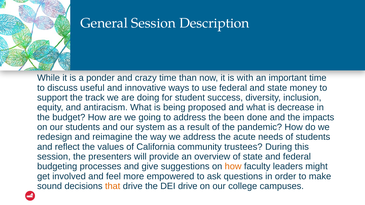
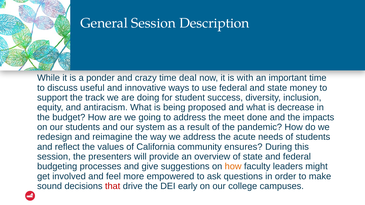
than: than -> deal (188, 78)
been: been -> meet (234, 117)
trustees: trustees -> ensures (243, 147)
that colour: orange -> red (113, 186)
DEI drive: drive -> early (188, 186)
